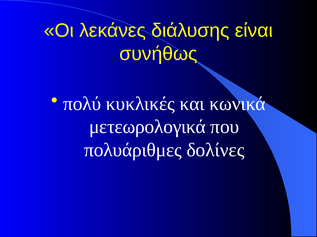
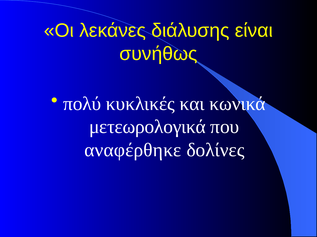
πολυάριθμες: πολυάριθμες -> αναφέρθηκε (133, 151)
